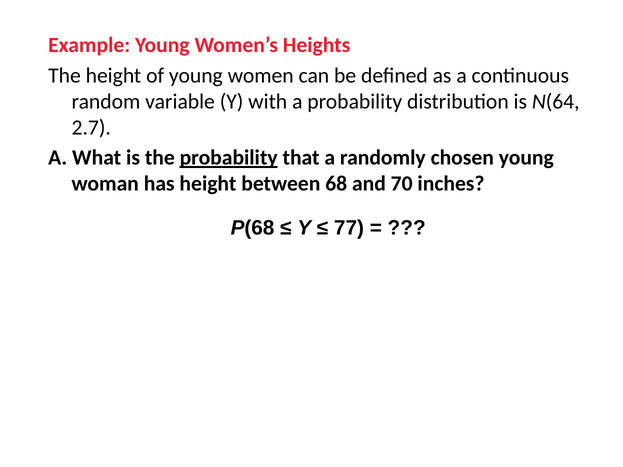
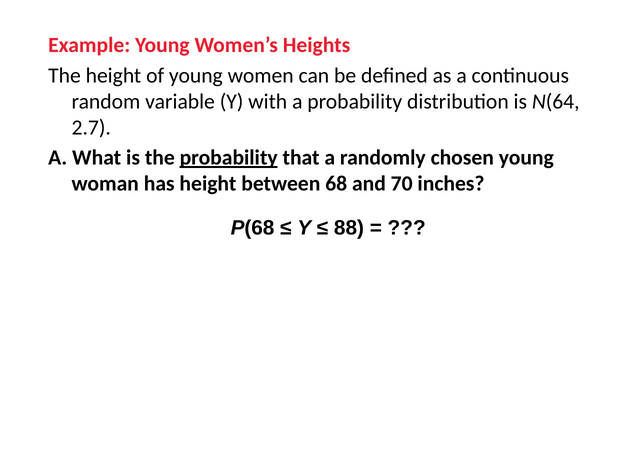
77: 77 -> 88 (349, 228)
